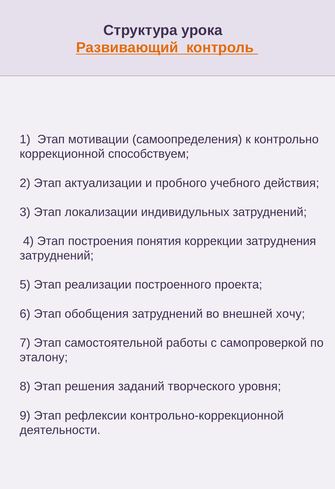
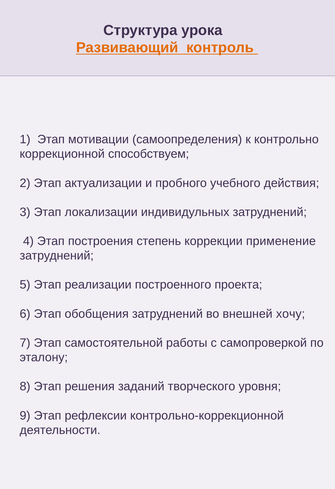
понятия: понятия -> степень (159, 241)
затруднения: затруднения -> применение (281, 241)
